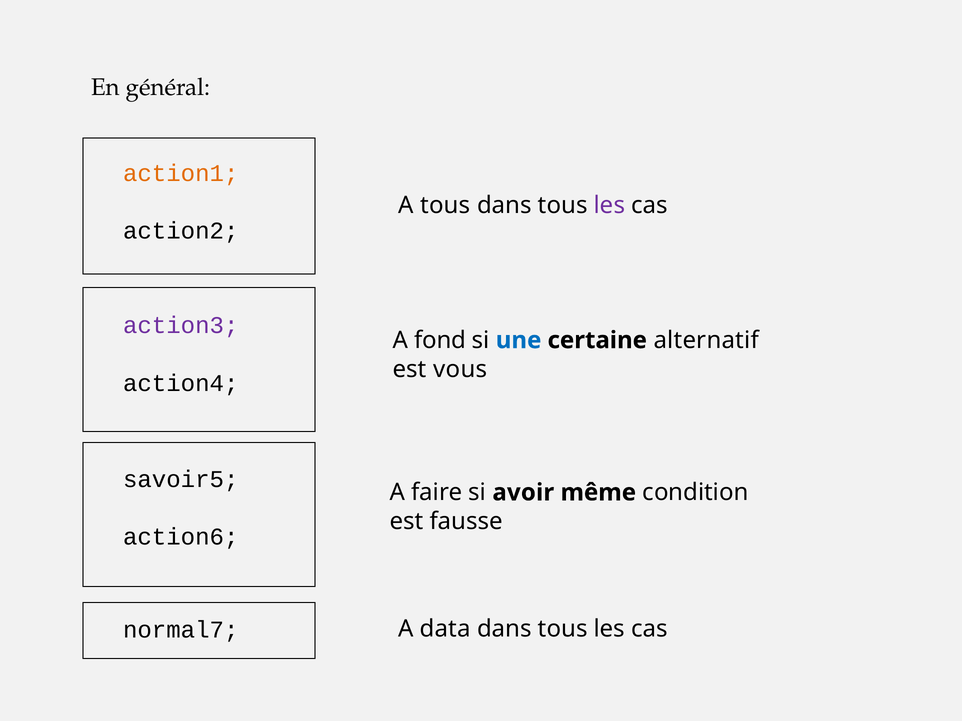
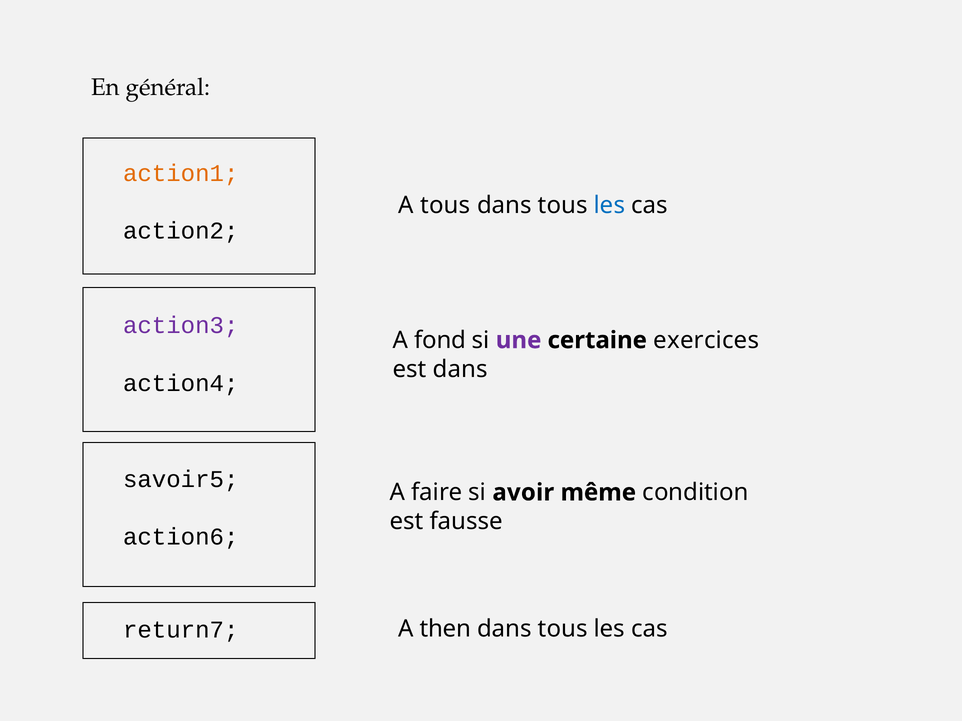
les colour: purple -> blue (609, 205)
une colour: blue -> purple (519, 340)
alternatif: alternatif -> exercices (706, 340)
est vous: vous -> dans (460, 369)
normal7: normal7 -> return7 (181, 630)
data: data -> then (446, 629)
